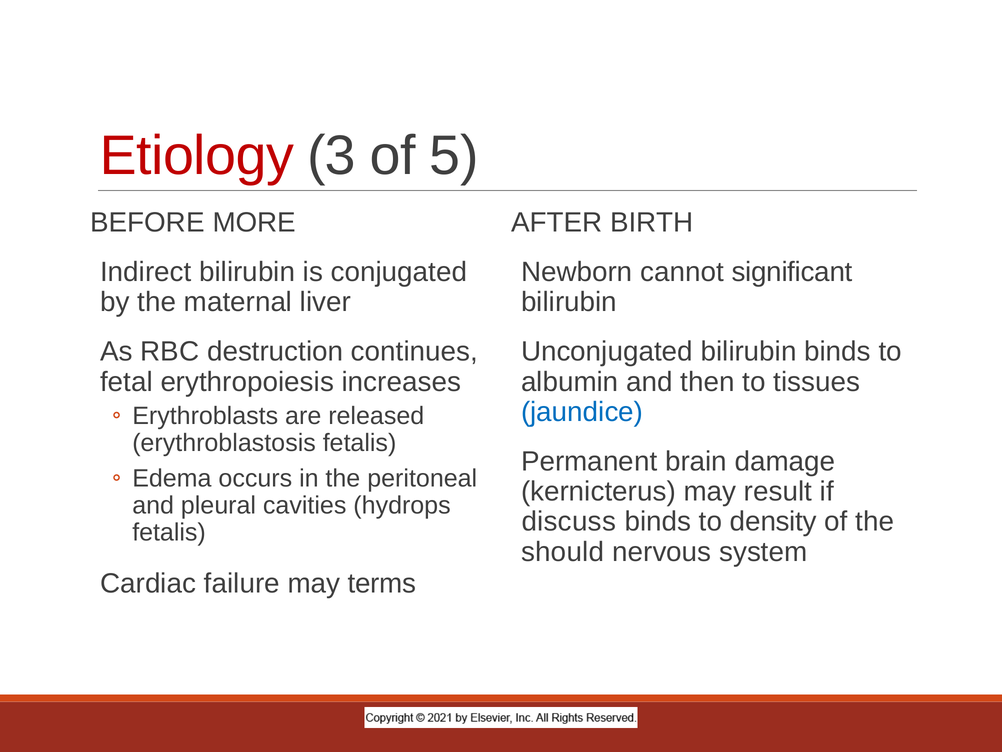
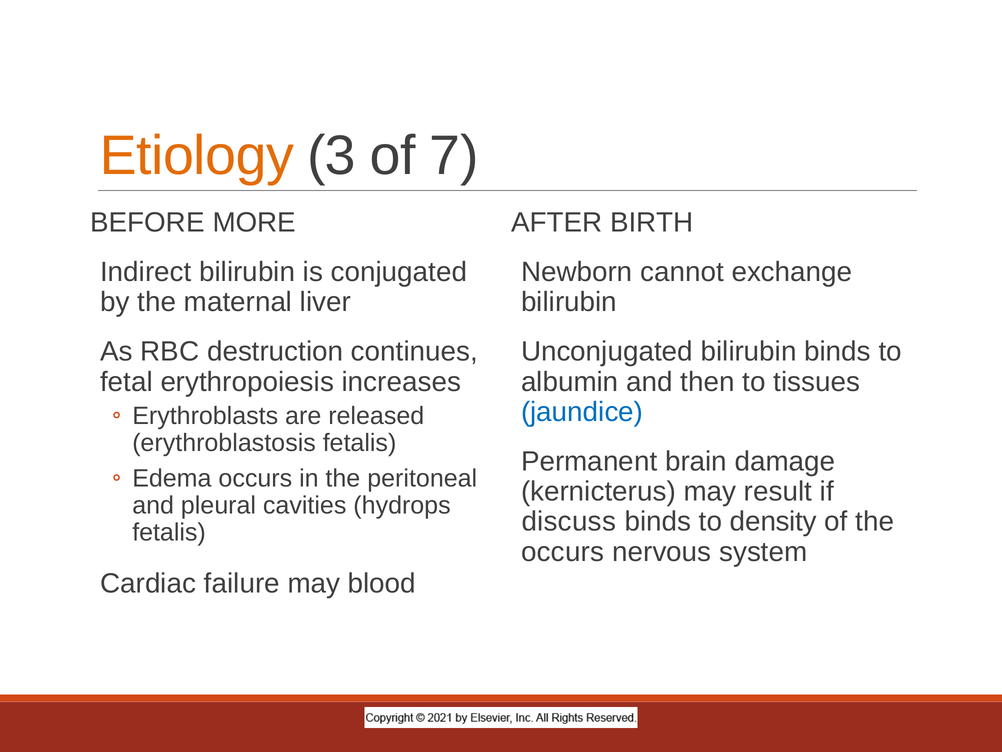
Etiology colour: red -> orange (197, 156)
5: 5 -> 7 (454, 156)
significant: significant -> exchange (792, 272)
should: should -> occurs (563, 552)
terms: terms -> blood (382, 583)
